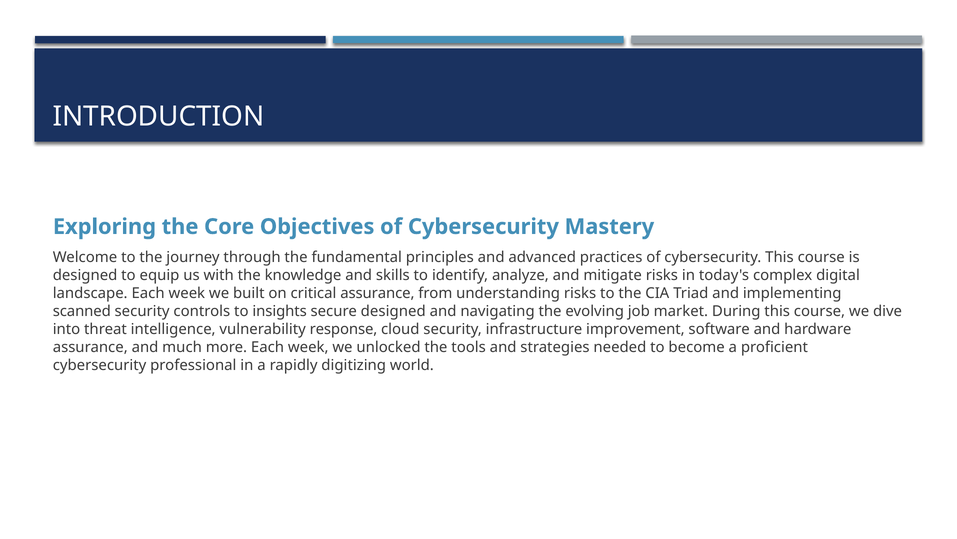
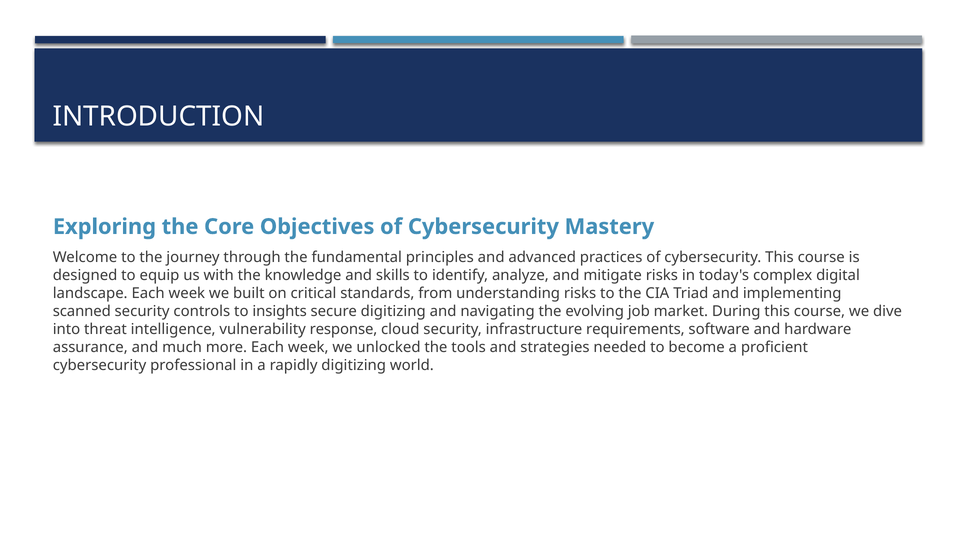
critical assurance: assurance -> standards (377, 293)
secure designed: designed -> digitizing (393, 311)
improvement: improvement -> requirements (635, 329)
